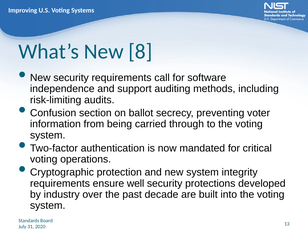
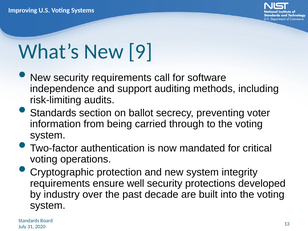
8: 8 -> 9 (140, 52)
Confusion: Confusion -> Standards (53, 113)
